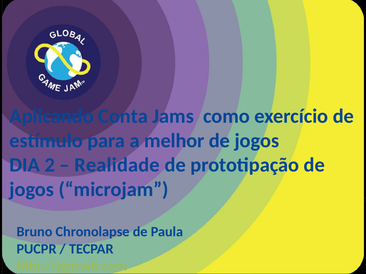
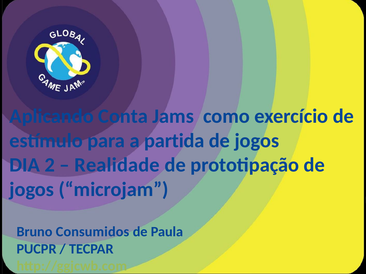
melhor: melhor -> partida (174, 141)
Chronolapse: Chronolapse -> Consumidos (93, 232)
